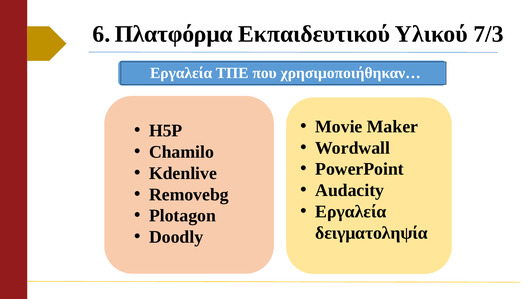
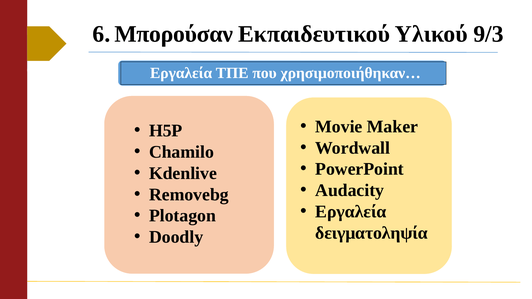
Πλατφόρμα: Πλατφόρμα -> Μπορούσαν (174, 34)
7/3: 7/3 -> 9/3 (489, 34)
